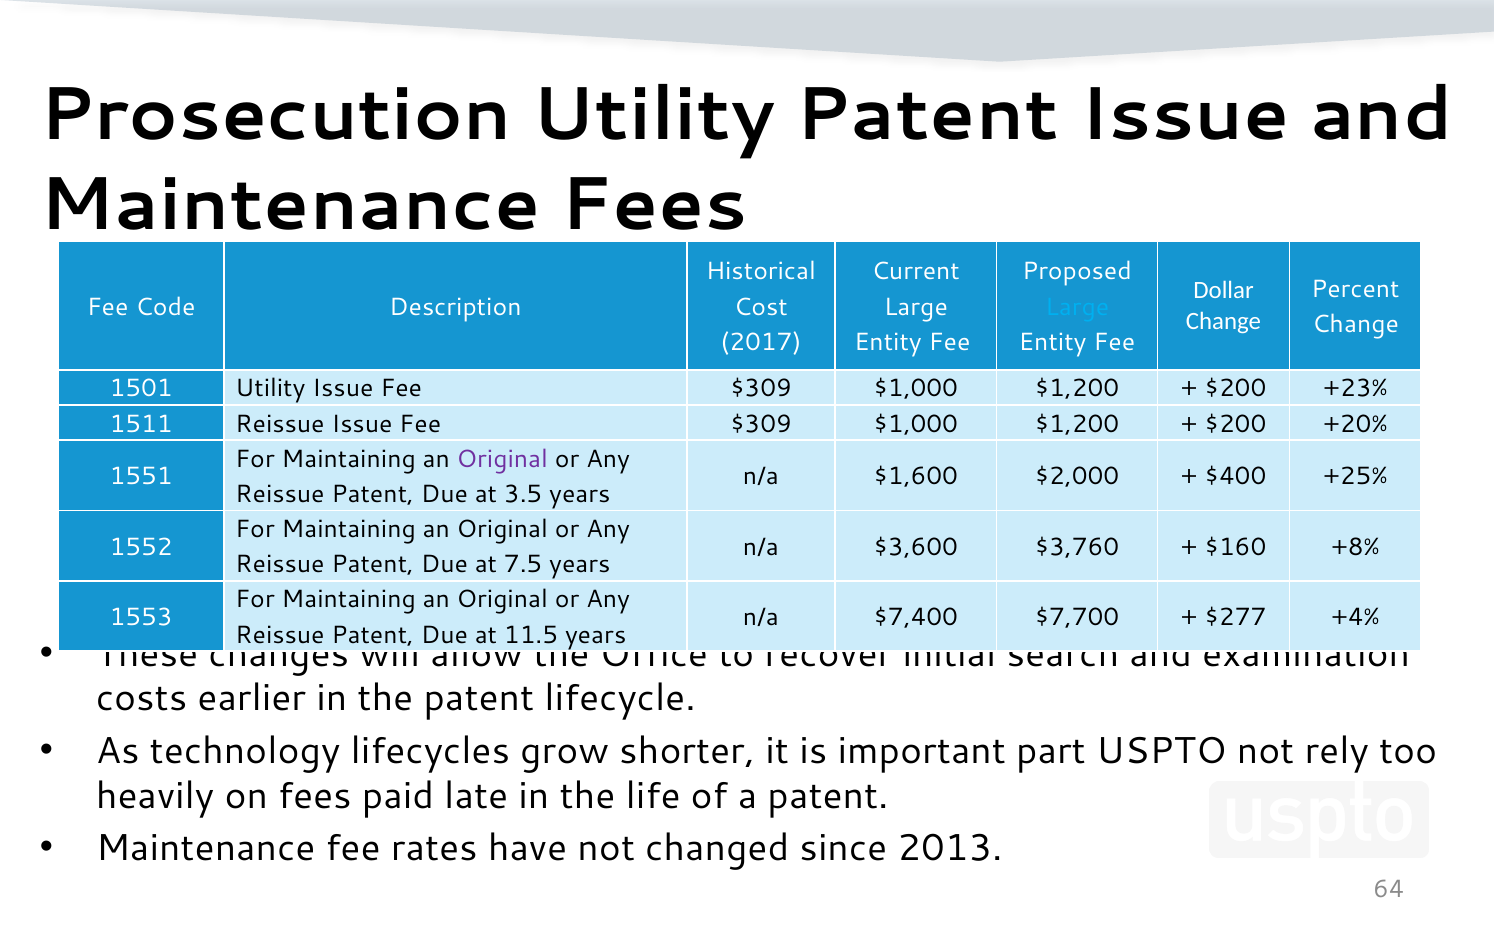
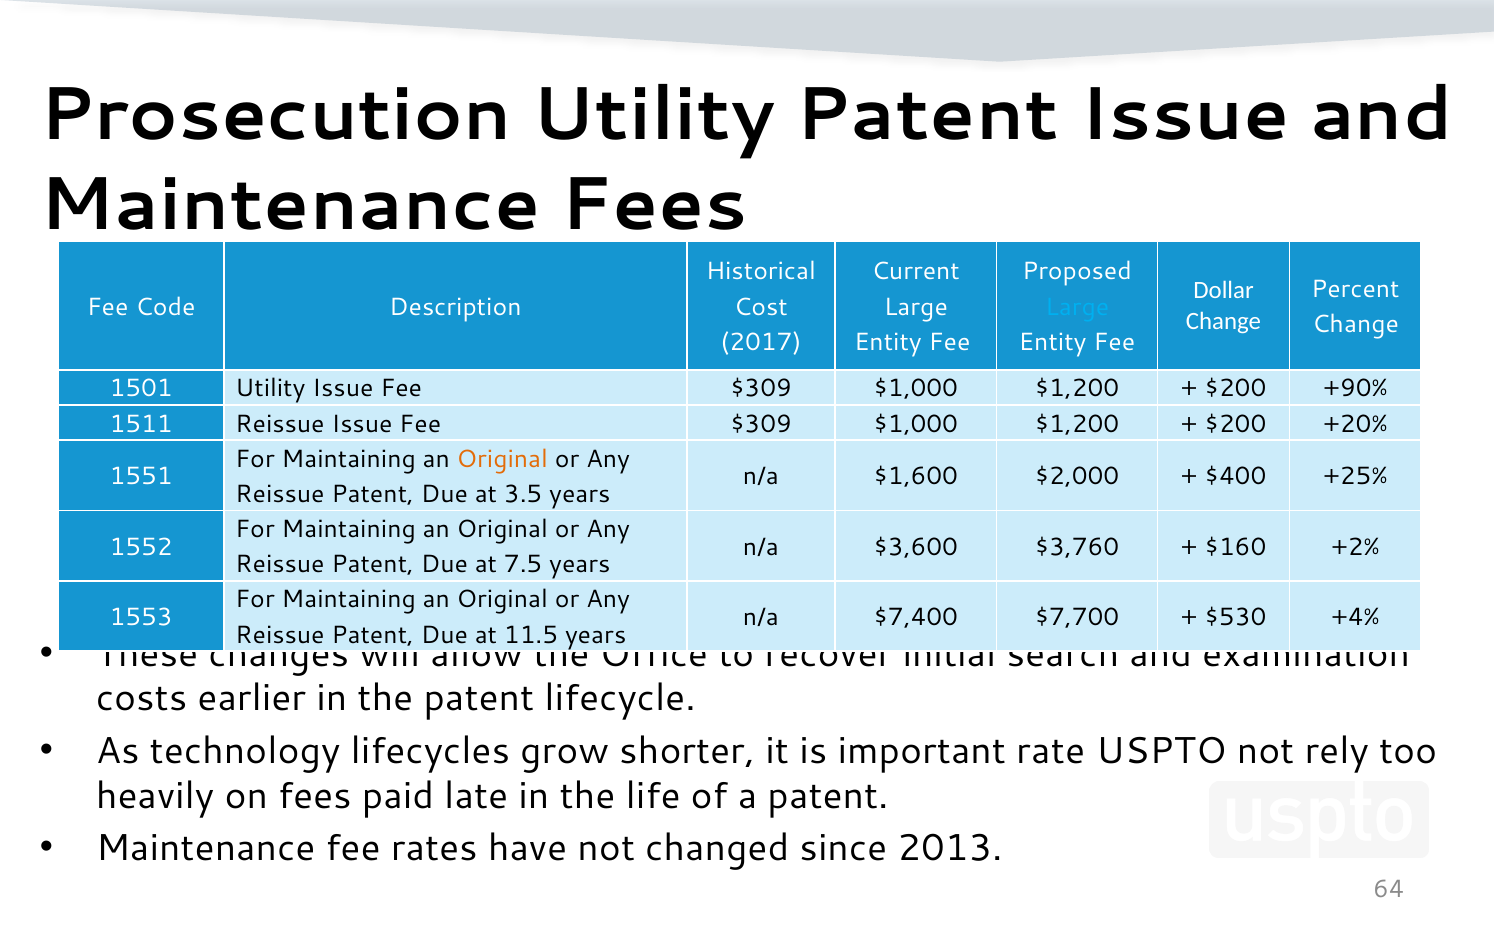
+23%: +23% -> +90% (1355, 389)
Original colour: purple -> orange (502, 459)
+8%: +8% -> +2% (1355, 547)
$277: $277 -> $530 (1235, 617)
part: part -> rate (1051, 751)
